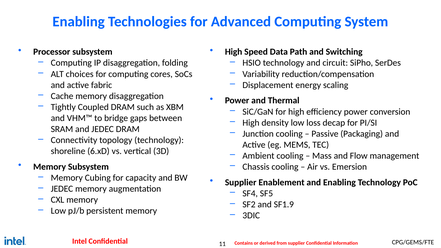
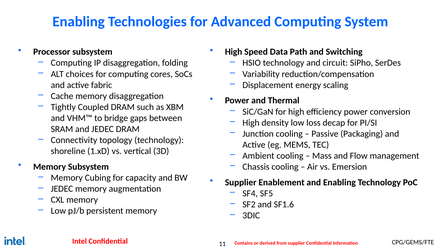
6.xD: 6.xD -> 1.xD (99, 151)
SF1.9: SF1.9 -> SF1.6 (284, 205)
